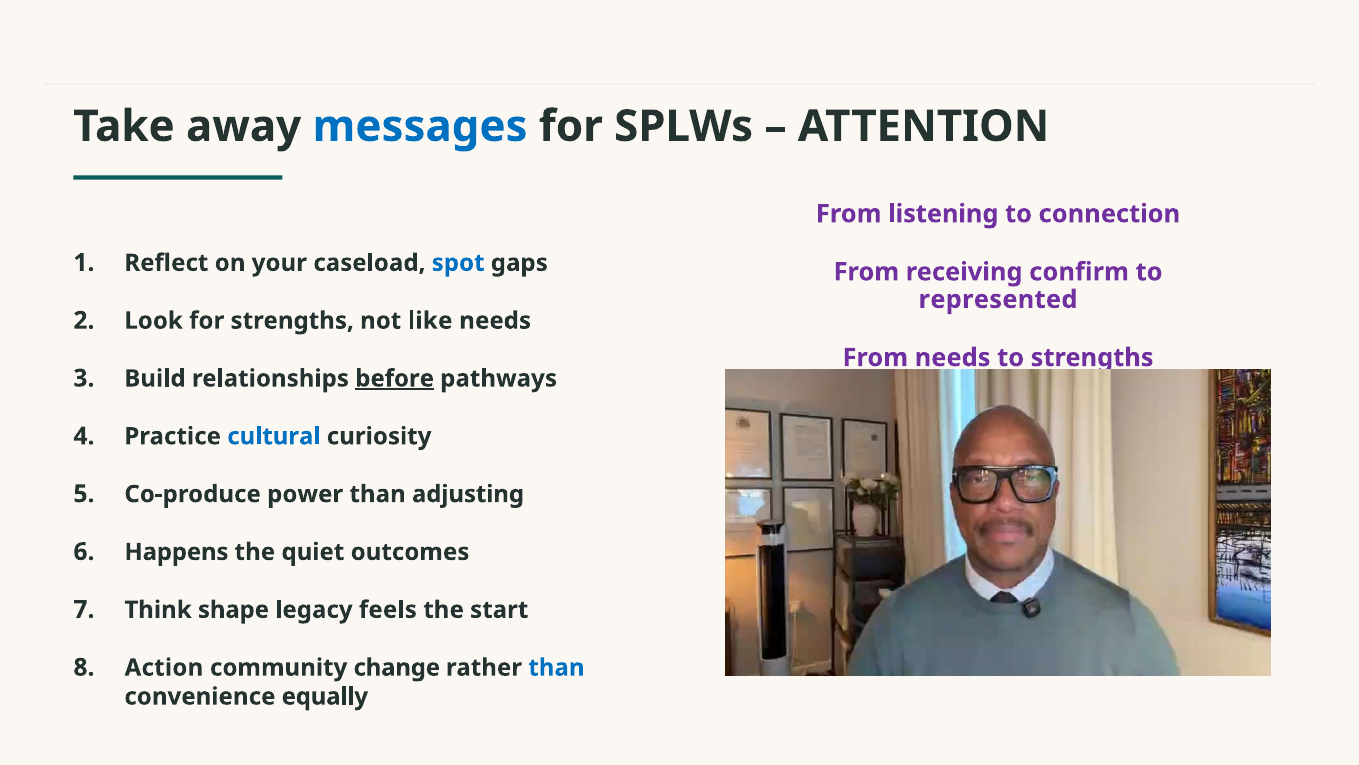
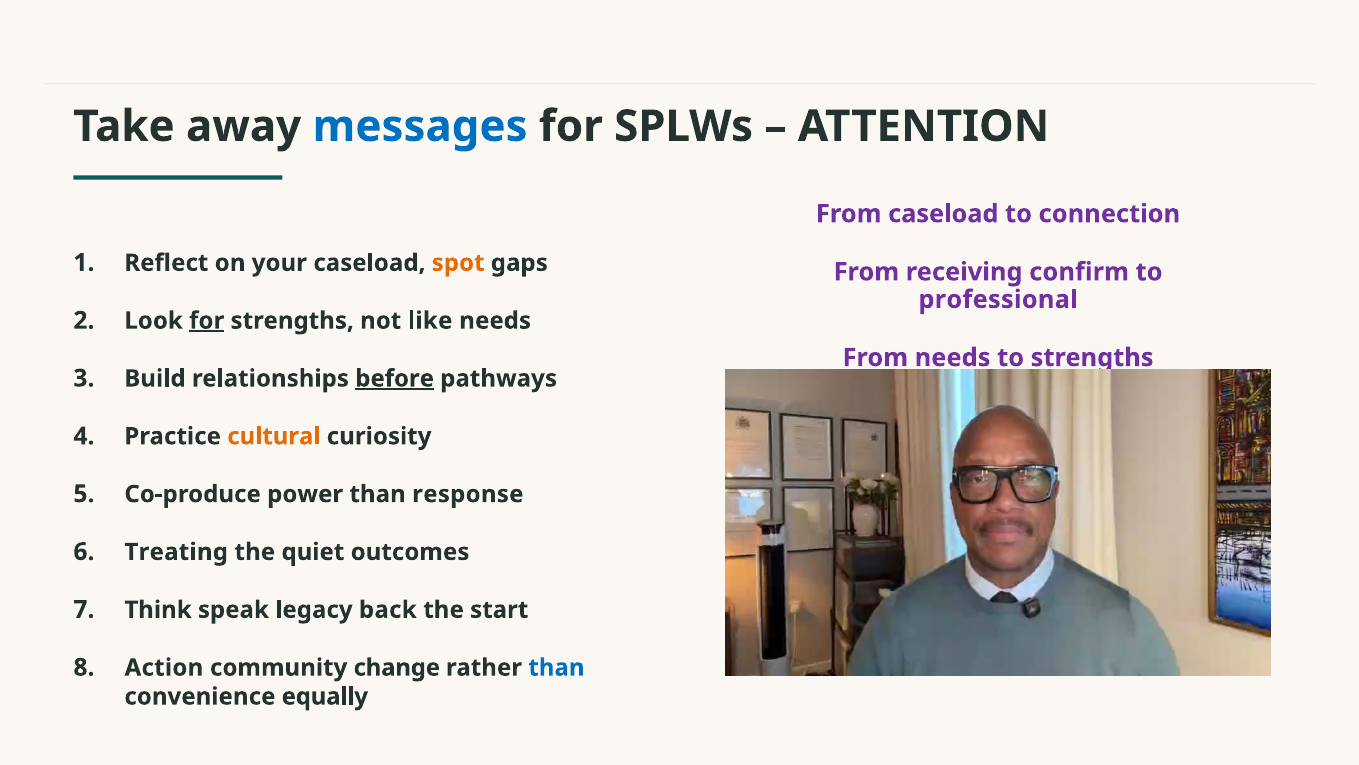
From listening: listening -> caseload (943, 214)
spot colour: blue -> orange (458, 263)
represented: represented -> professional (998, 299)
for underline: none -> present (207, 320)
cultural colour: blue -> orange (274, 436)
adjusting: adjusting -> response (468, 494)
Happens: Happens -> Treating (176, 552)
shape: shape -> speak (233, 609)
feels: feels -> back (388, 609)
